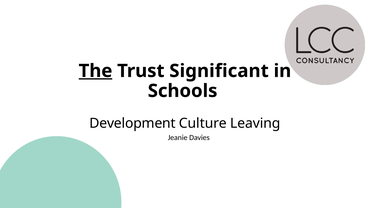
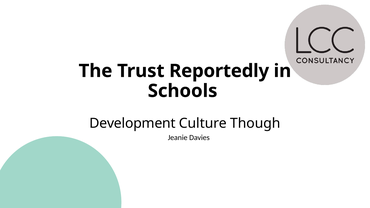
The underline: present -> none (95, 71)
Significant: Significant -> Reportedly (219, 71)
Leaving: Leaving -> Though (255, 123)
